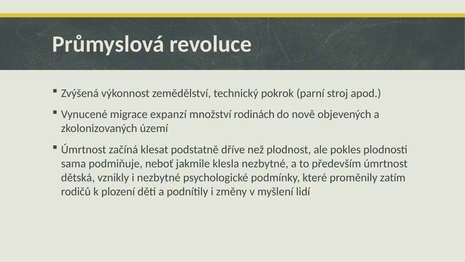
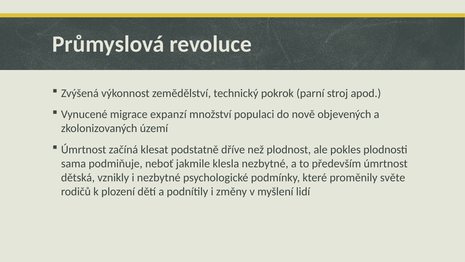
rodinách: rodinách -> populaci (254, 114)
zatím: zatím -> světe (393, 177)
